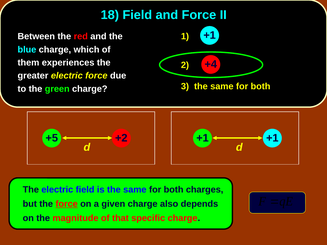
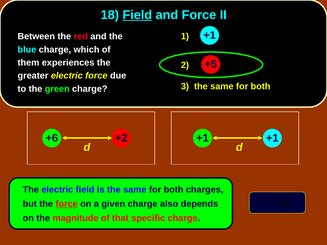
Field underline: none -> present (137, 15)
+4: +4 -> +5 (211, 64)
+5: +5 -> +6 (52, 138)
